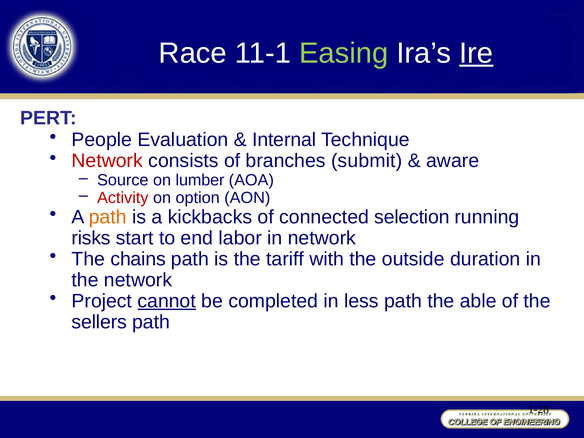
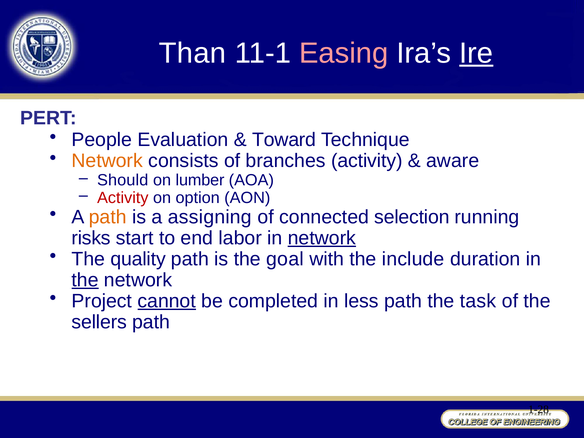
Race: Race -> Than (193, 53)
Easing colour: light green -> pink (344, 53)
Internal: Internal -> Toward (284, 140)
Network colour: red -> orange (107, 161)
branches submit: submit -> activity (367, 161)
Source: Source -> Should (123, 180)
kickbacks: kickbacks -> assigning (210, 217)
network underline: none -> present (322, 238)
chains: chains -> quality (138, 259)
tariff: tariff -> goal (285, 259)
outside: outside -> include (413, 259)
the underline: none -> present (85, 280)
able: able -> task (478, 301)
